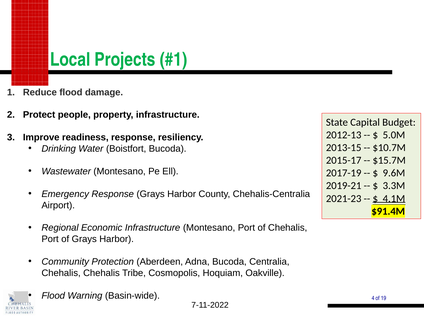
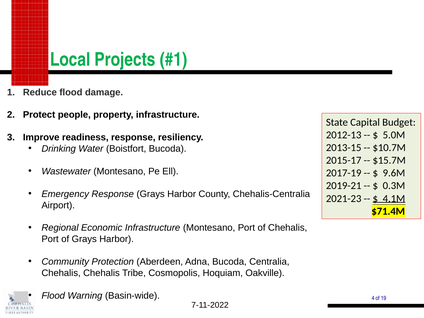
3.3M: 3.3M -> 0.3M (394, 186)
$91.4M: $91.4M -> $71.4M (388, 211)
